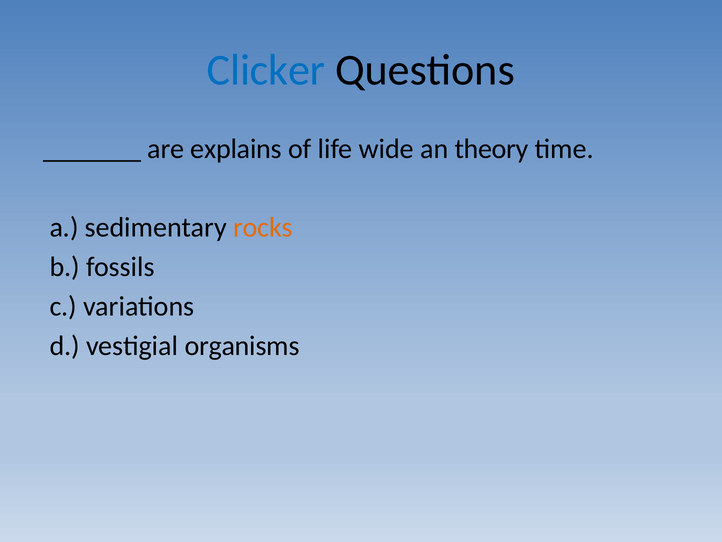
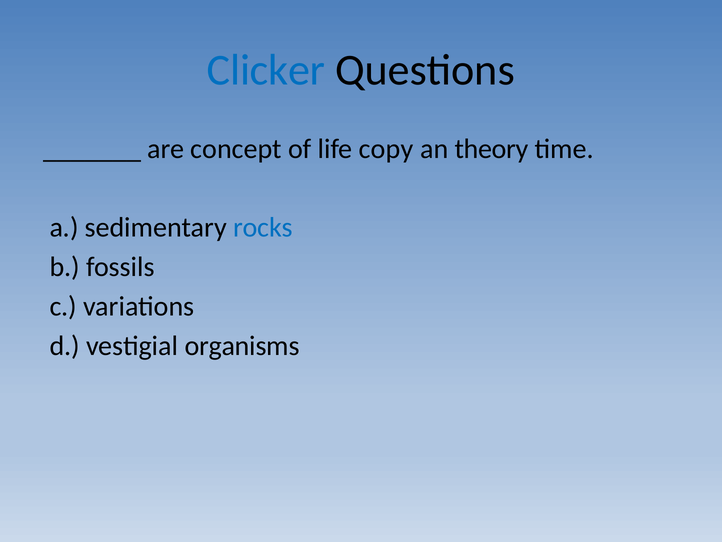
explains: explains -> concept (236, 149)
wide: wide -> copy (386, 149)
rocks colour: orange -> blue (263, 227)
